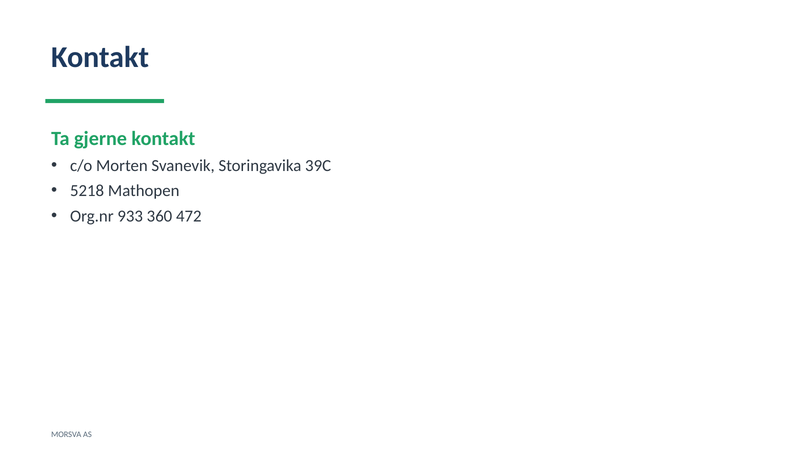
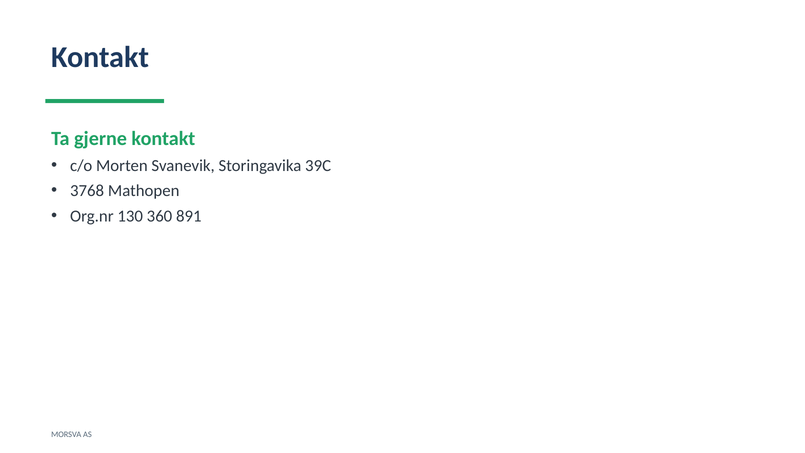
5218: 5218 -> 3768 (87, 191)
933: 933 -> 130 (130, 216)
472: 472 -> 891 (189, 216)
